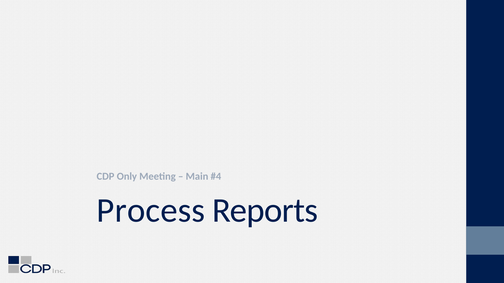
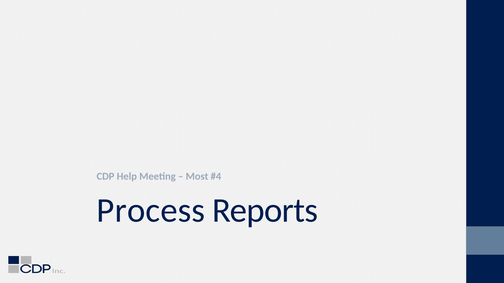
Only: Only -> Help (127, 177)
Main: Main -> Most (197, 177)
